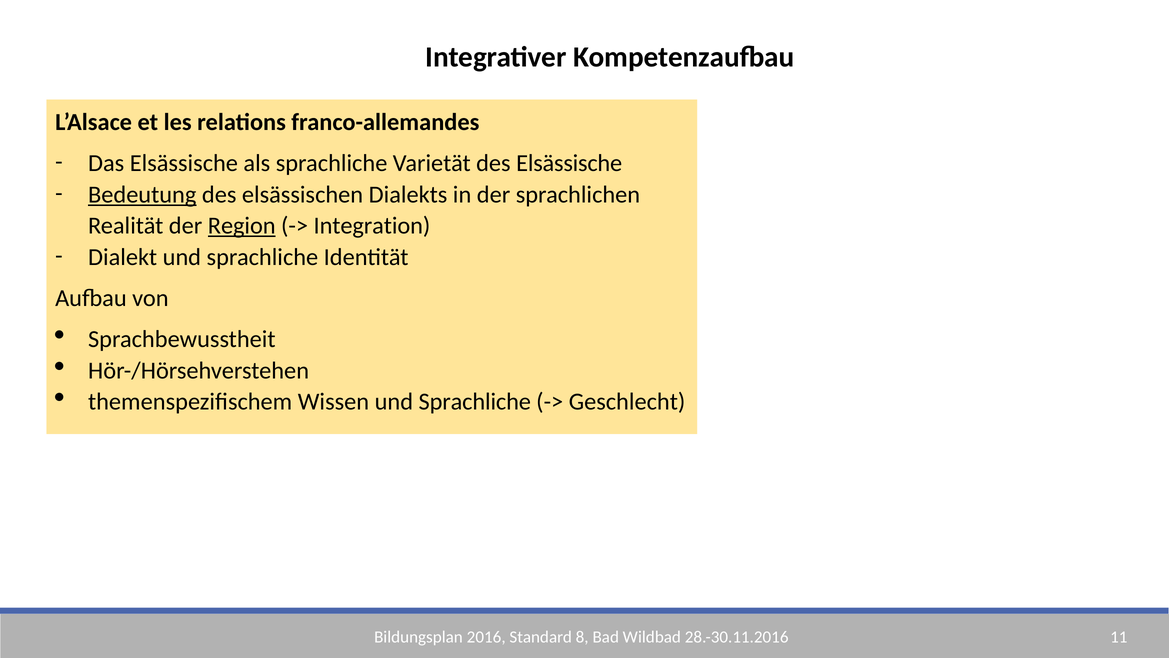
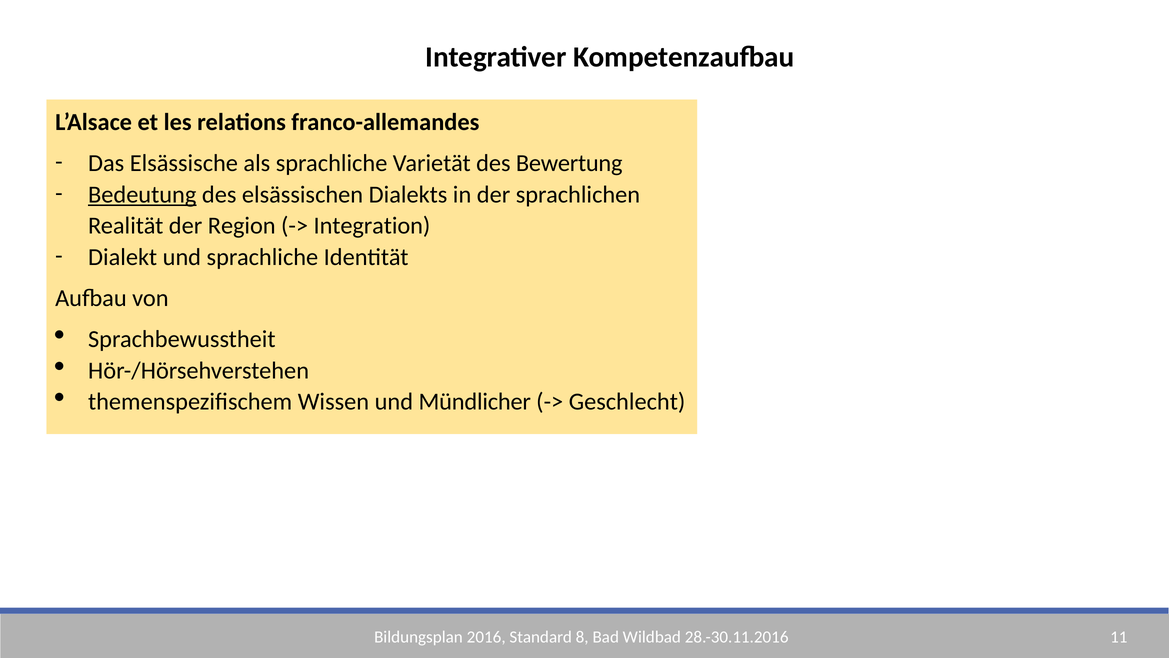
des Elsässische: Elsässische -> Bewertung (569, 163)
Region underline: present -> none (242, 226)
Wissen und Sprachliche: Sprachliche -> Mündlicher (475, 402)
